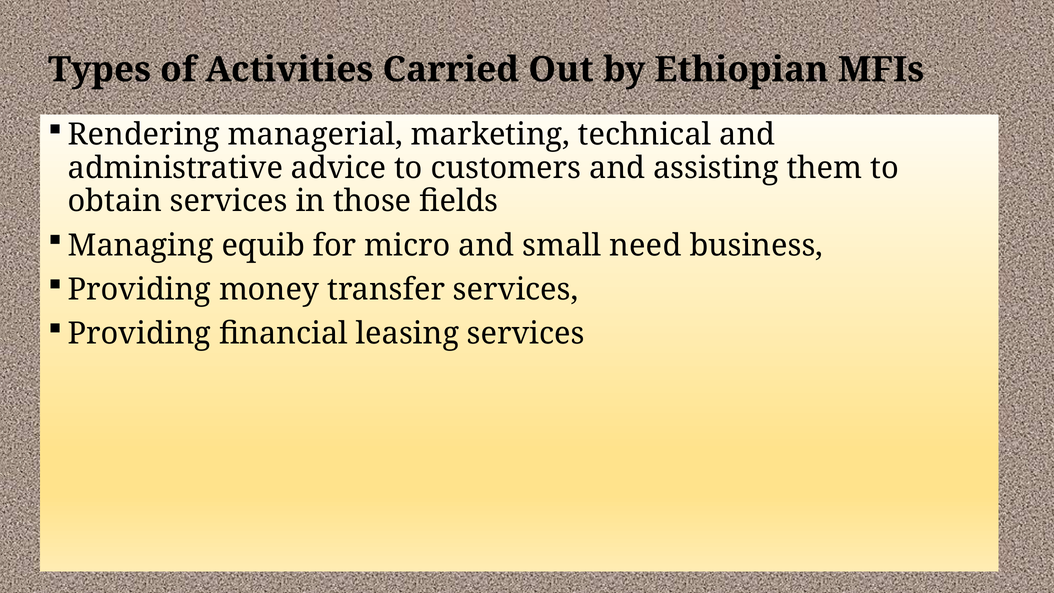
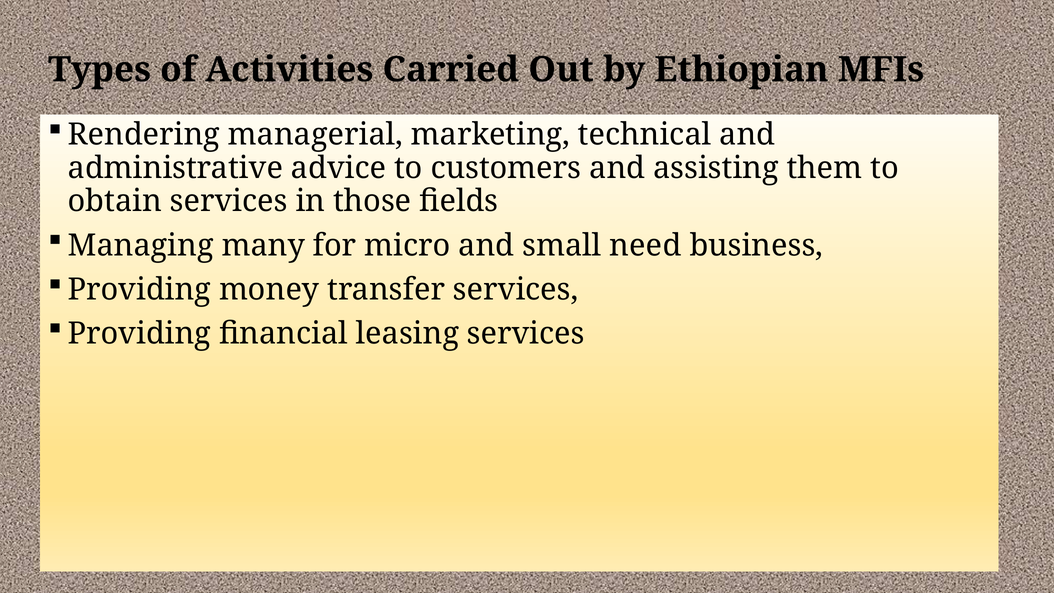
equib: equib -> many (263, 245)
